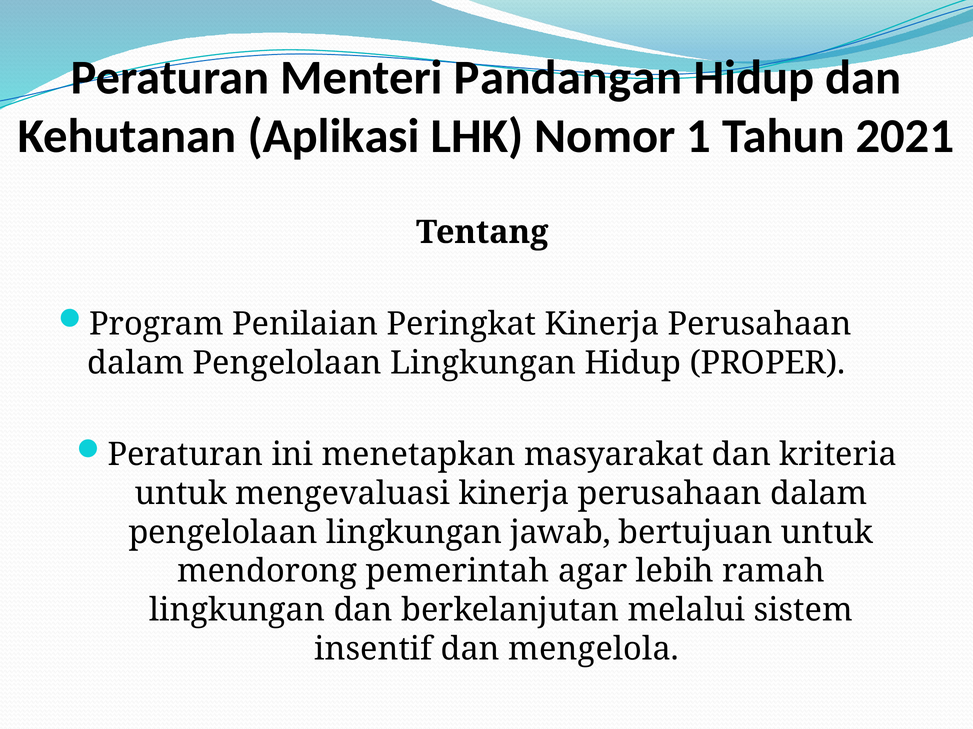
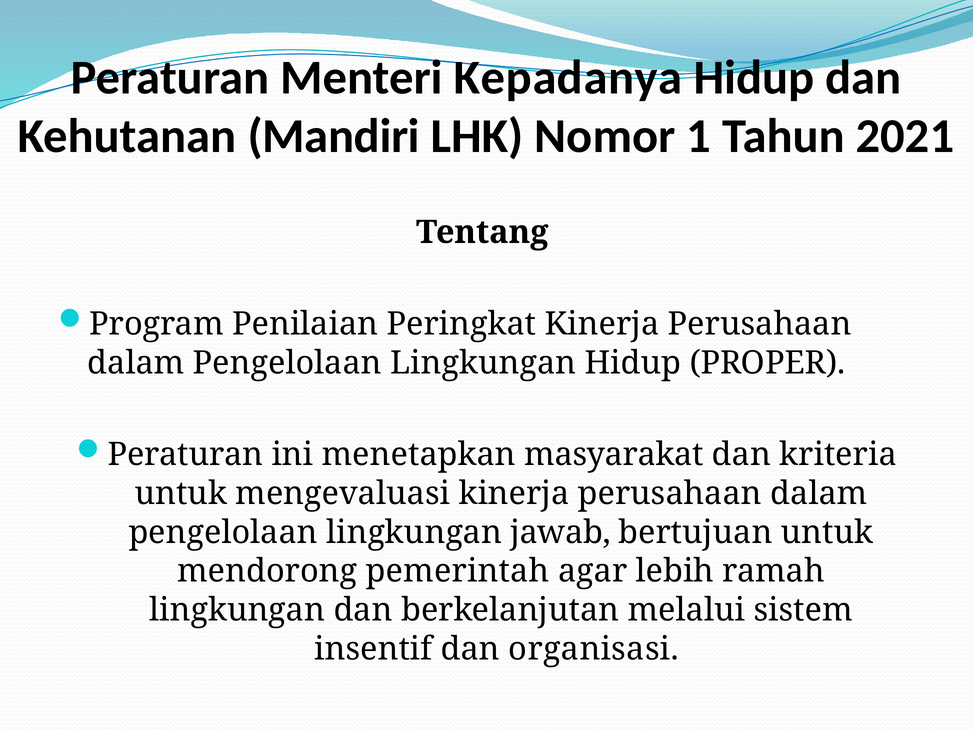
Pandangan: Pandangan -> Kepadanya (568, 78)
Aplikasi: Aplikasi -> Mandiri (334, 136)
mengelola: mengelola -> organisasi (594, 650)
